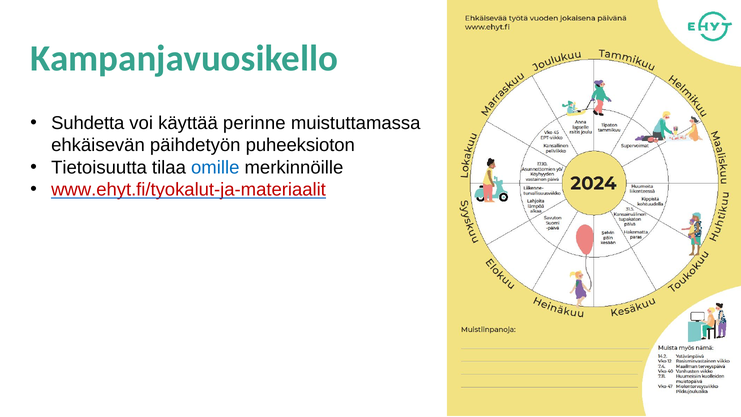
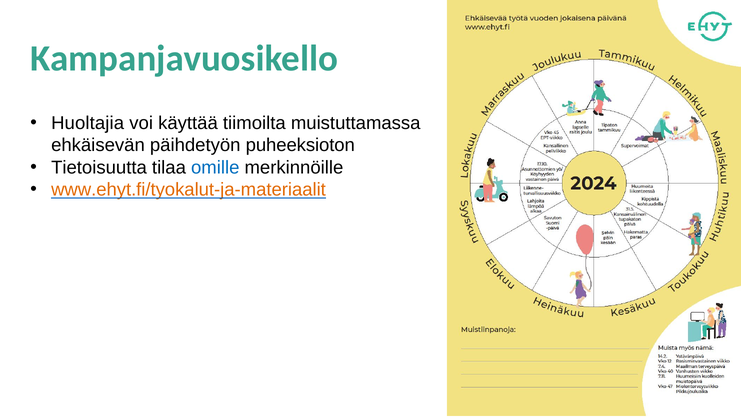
Suhdetta: Suhdetta -> Huoltajia (88, 123)
perinne: perinne -> tiimoilta (254, 123)
www.ehyt.fi/tyokalut-ja-materiaalit colour: red -> orange (188, 190)
